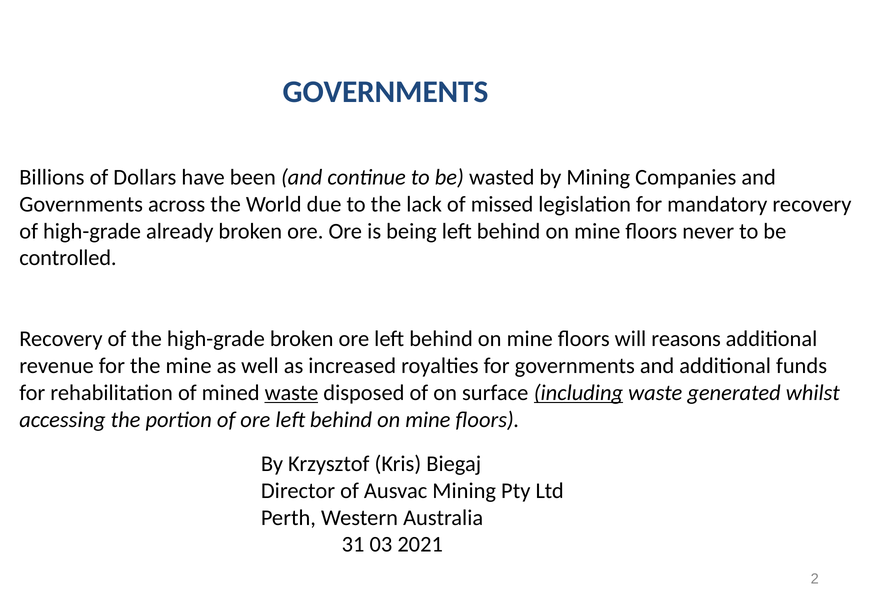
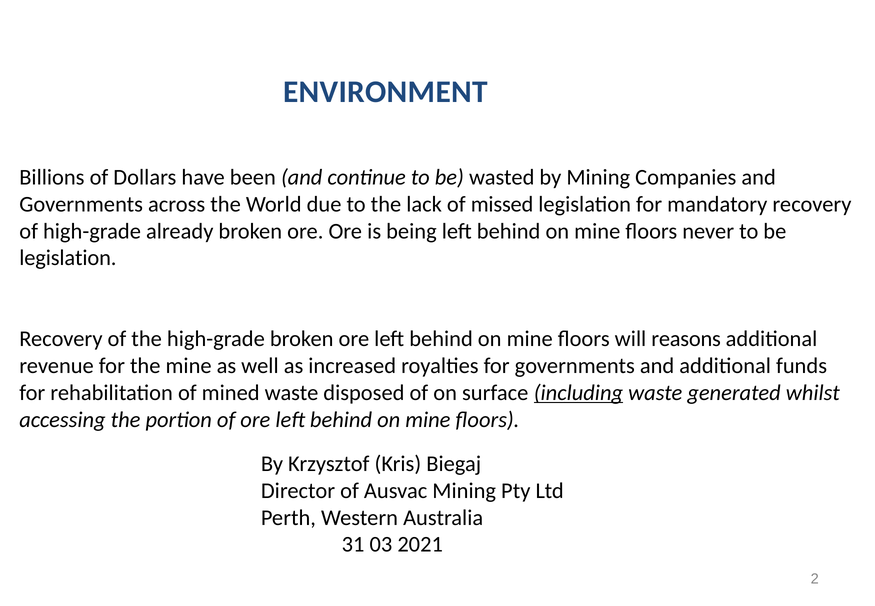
GOVERNMENTS: GOVERNMENTS -> ENVIRONMENT (386, 92)
controlled: controlled -> legislation (68, 258)
waste underline: present -> none (291, 393)
